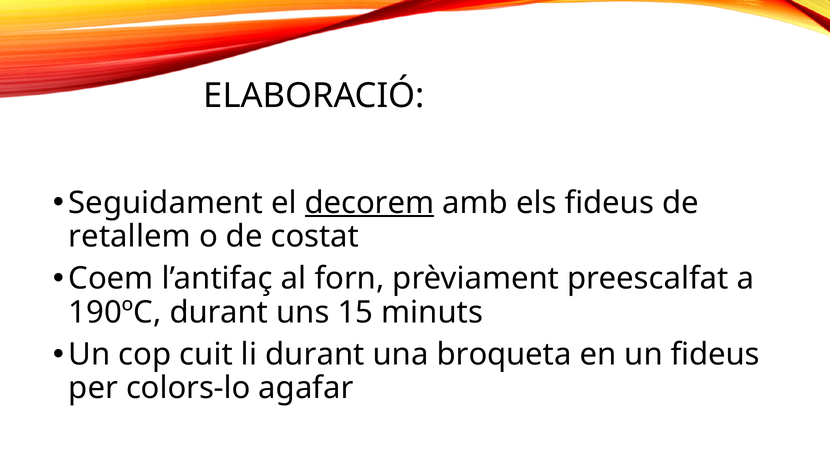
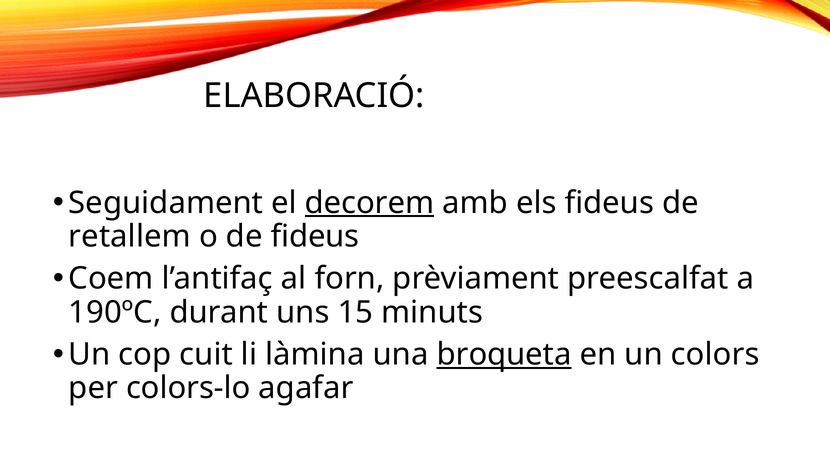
de costat: costat -> fideus (315, 236)
li durant: durant -> làmina (315, 354)
broqueta underline: none -> present (504, 354)
un fideus: fideus -> colors (715, 354)
